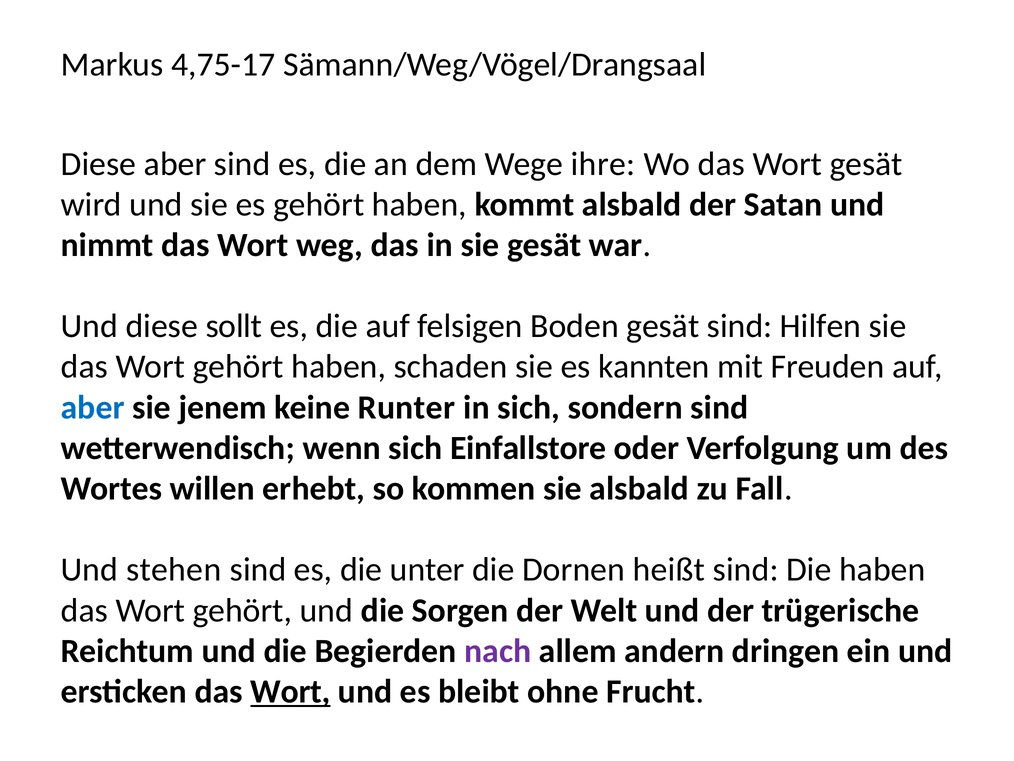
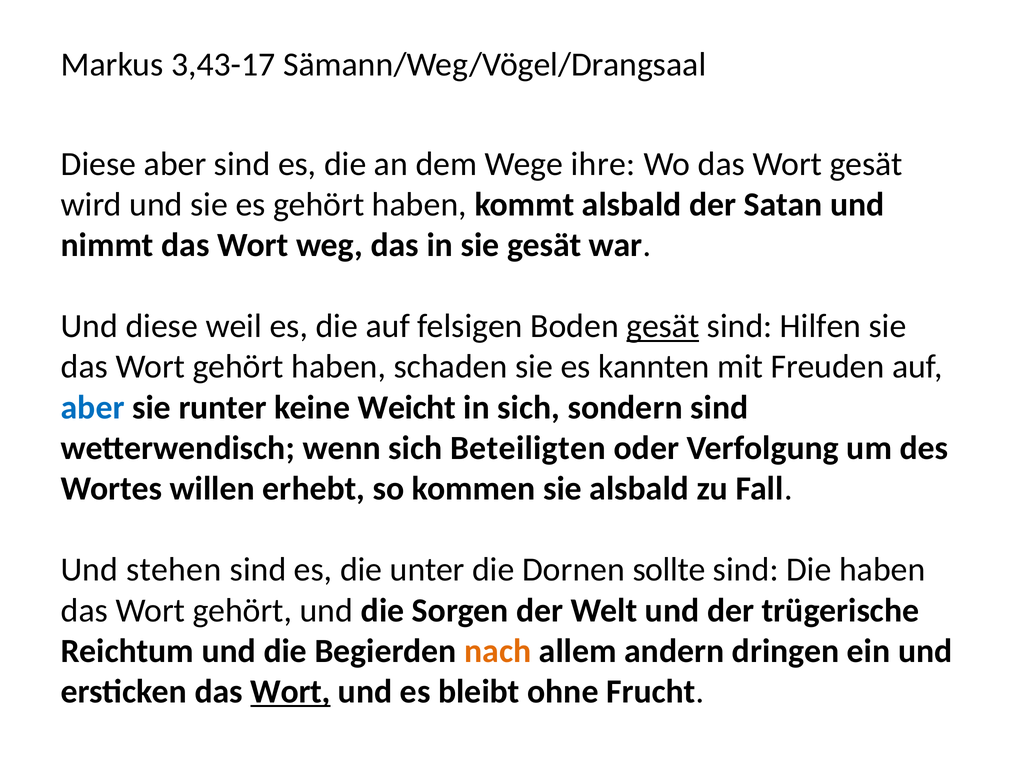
4,75-17: 4,75-17 -> 3,43-17 (223, 65)
sollt: sollt -> weil (234, 326)
gesät underline: none -> present (663, 326)
jenem: jenem -> runter (223, 407)
Runter: Runter -> Weicht (407, 407)
Einfallstore: Einfallstore -> Beteiligten (528, 448)
heißt: heißt -> sollte (669, 569)
nach colour: purple -> orange (498, 650)
